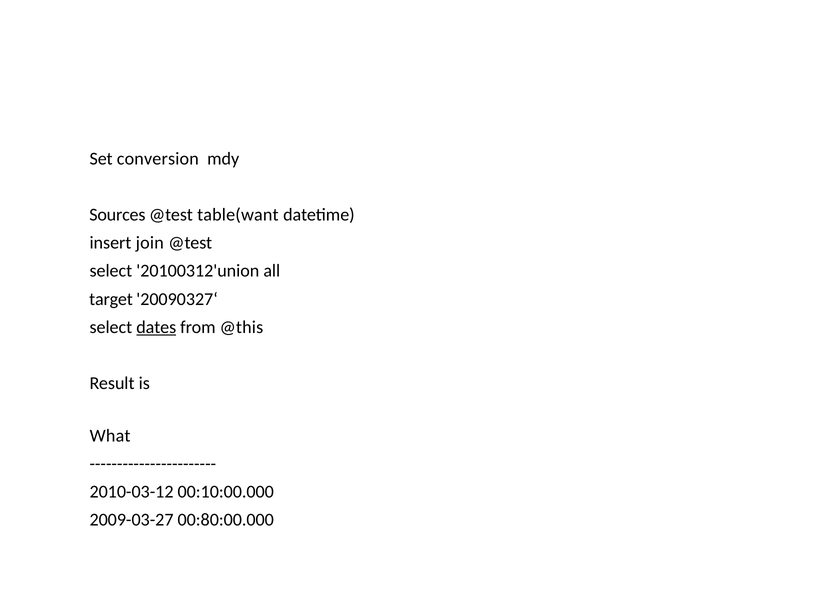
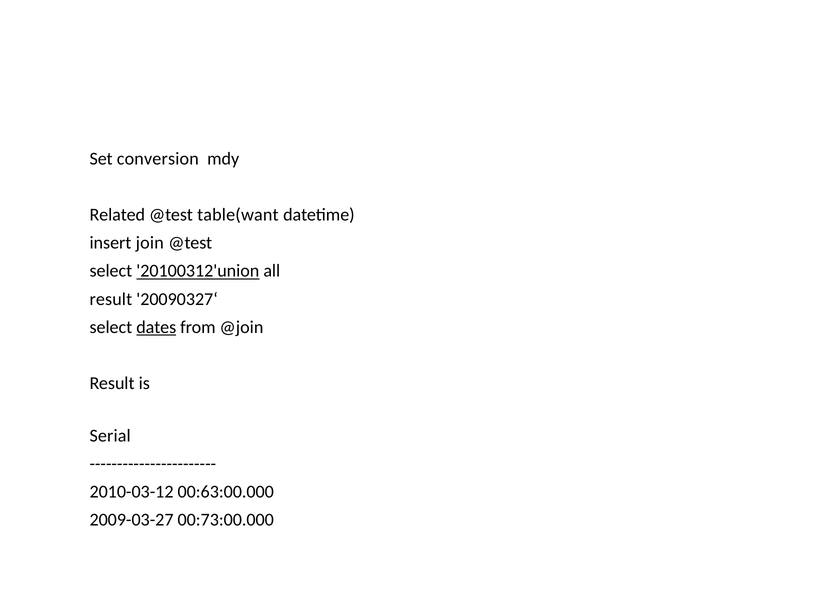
Sources: Sources -> Related (117, 215)
20100312'union underline: none -> present (198, 271)
target: target -> result (111, 299)
@this: @this -> @join (242, 327)
What: What -> Serial (110, 435)
00:10:00.000: 00:10:00.000 -> 00:63:00.000 (226, 492)
00:80:00.000: 00:80:00.000 -> 00:73:00.000 (226, 520)
